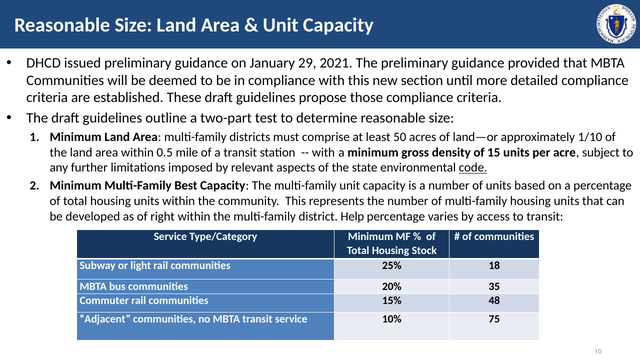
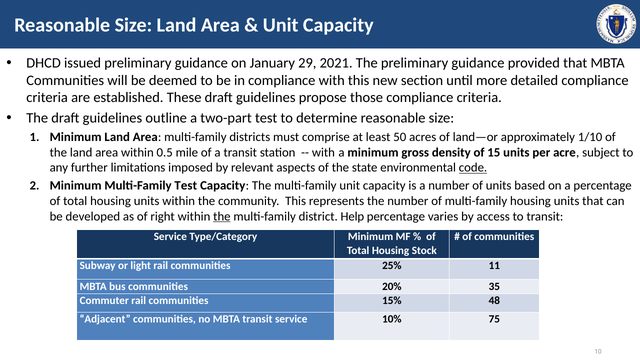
Multi-Family Best: Best -> Test (186, 186)
the underline: none -> present (222, 216)
18: 18 -> 11 (494, 266)
